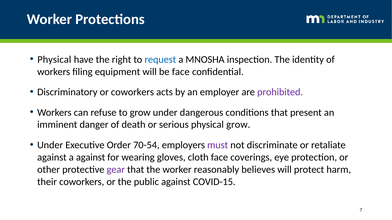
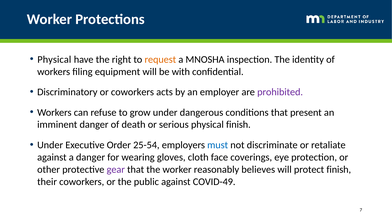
request colour: blue -> orange (160, 60)
be face: face -> with (181, 72)
physical grow: grow -> finish (238, 125)
70-54: 70-54 -> 25-54 (146, 145)
must colour: purple -> blue (218, 145)
a against: against -> danger (91, 158)
protect harm: harm -> finish (339, 170)
COVID-15: COVID-15 -> COVID-49 (214, 182)
